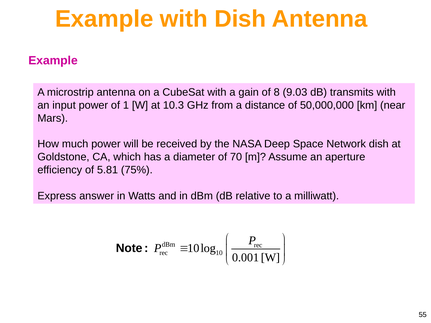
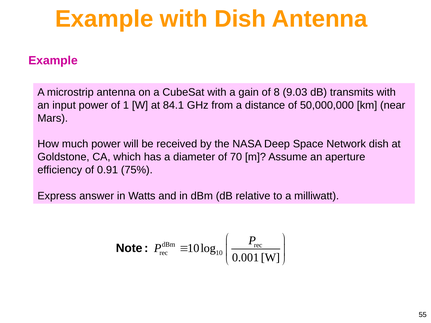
10.3: 10.3 -> 84.1 (173, 105)
5.81: 5.81 -> 0.91 (108, 170)
